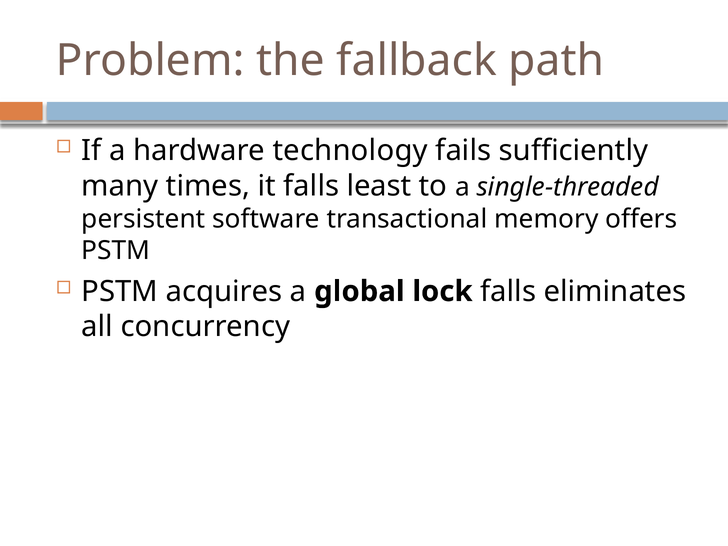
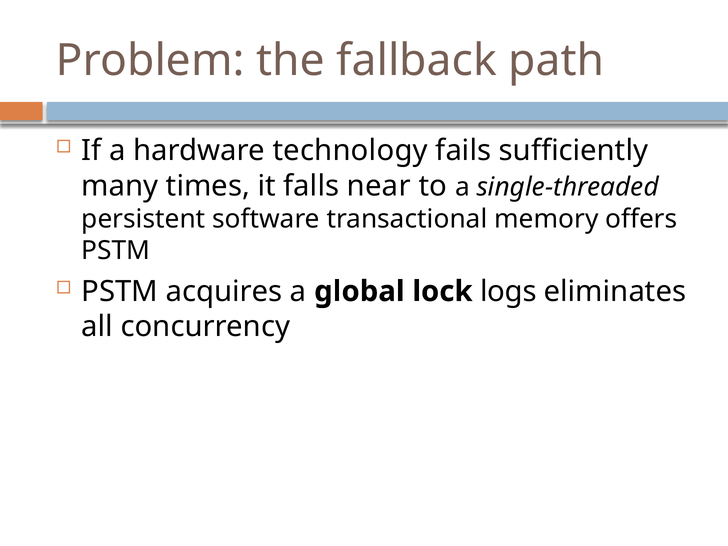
least: least -> near (379, 186)
lock falls: falls -> logs (508, 291)
